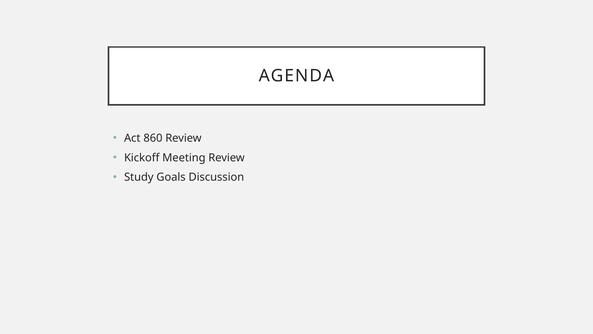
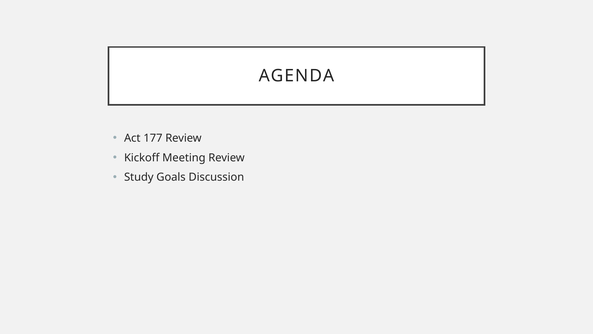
860: 860 -> 177 (153, 138)
